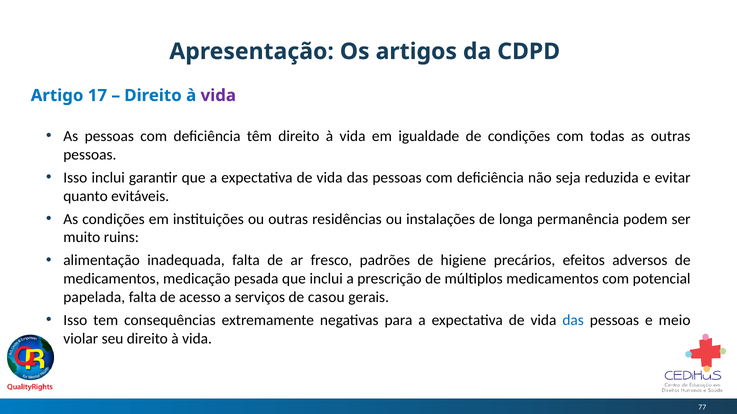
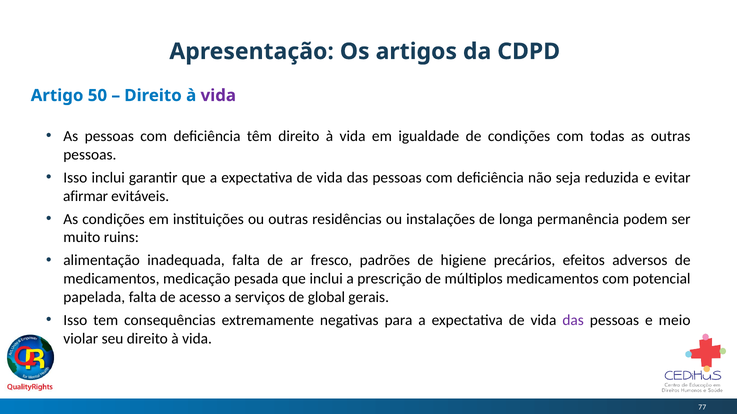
17: 17 -> 50 (97, 96)
quanto: quanto -> afirmar (86, 196)
casou: casou -> global (326, 298)
das colour: blue -> purple (573, 321)
